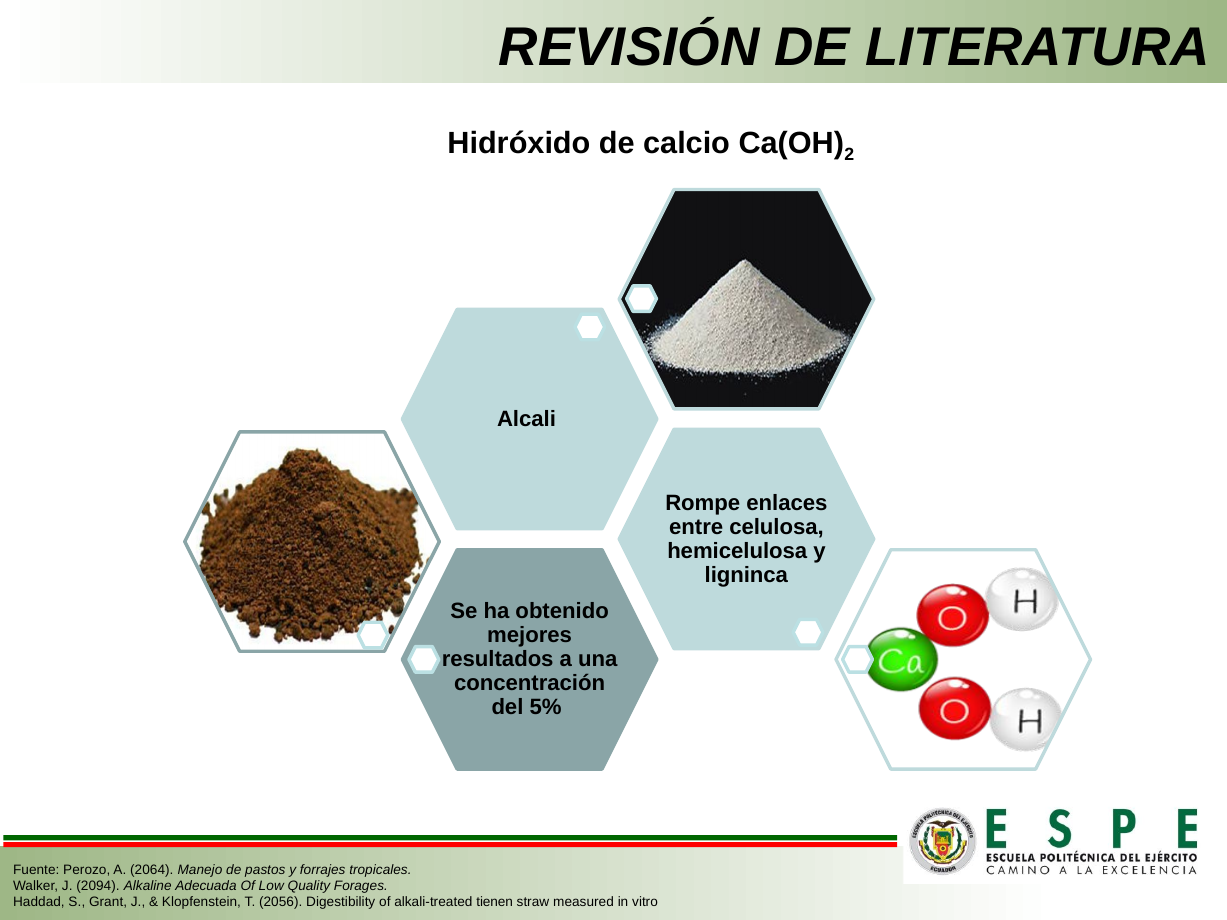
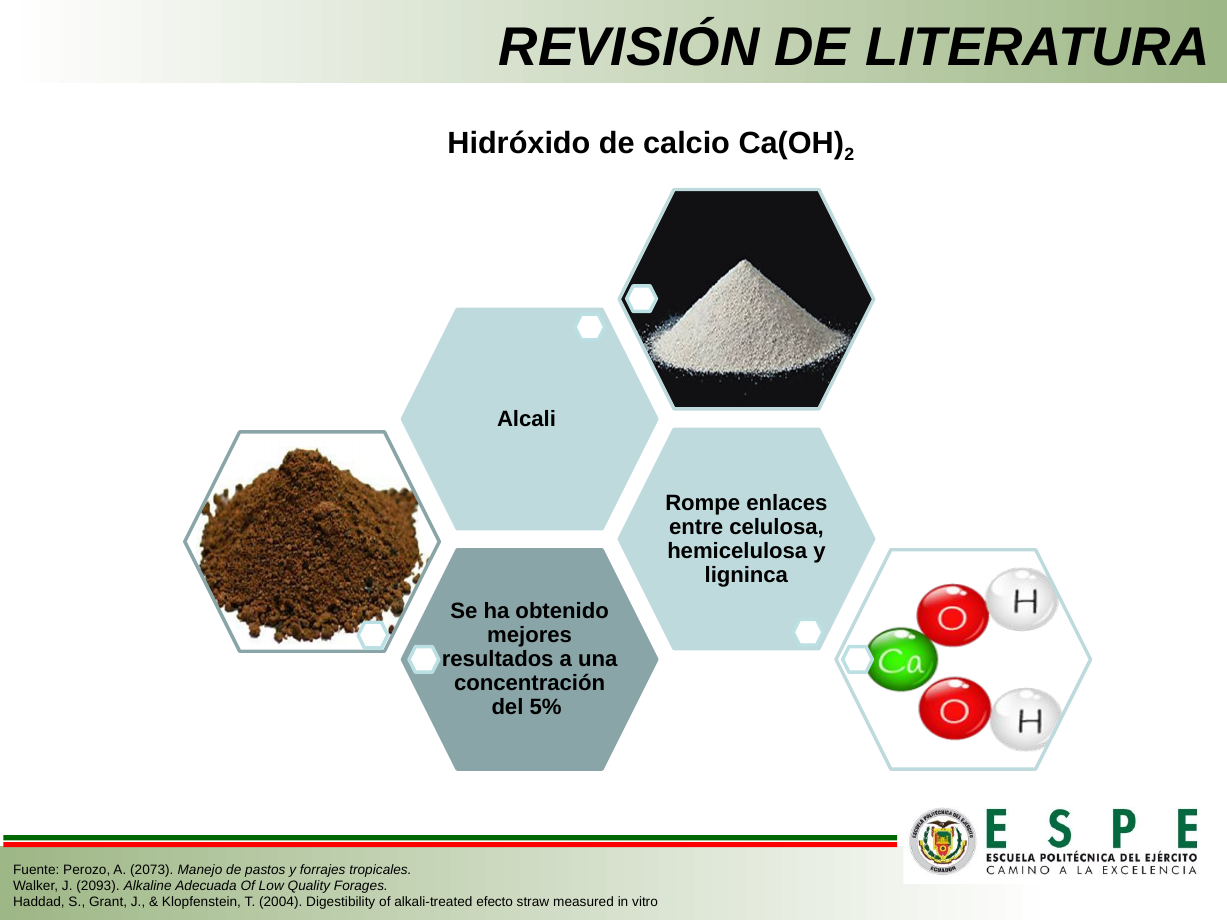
2064: 2064 -> 2073 (152, 870)
2094: 2094 -> 2093 (98, 886)
2056: 2056 -> 2004 (281, 903)
tienen: tienen -> efecto (495, 903)
